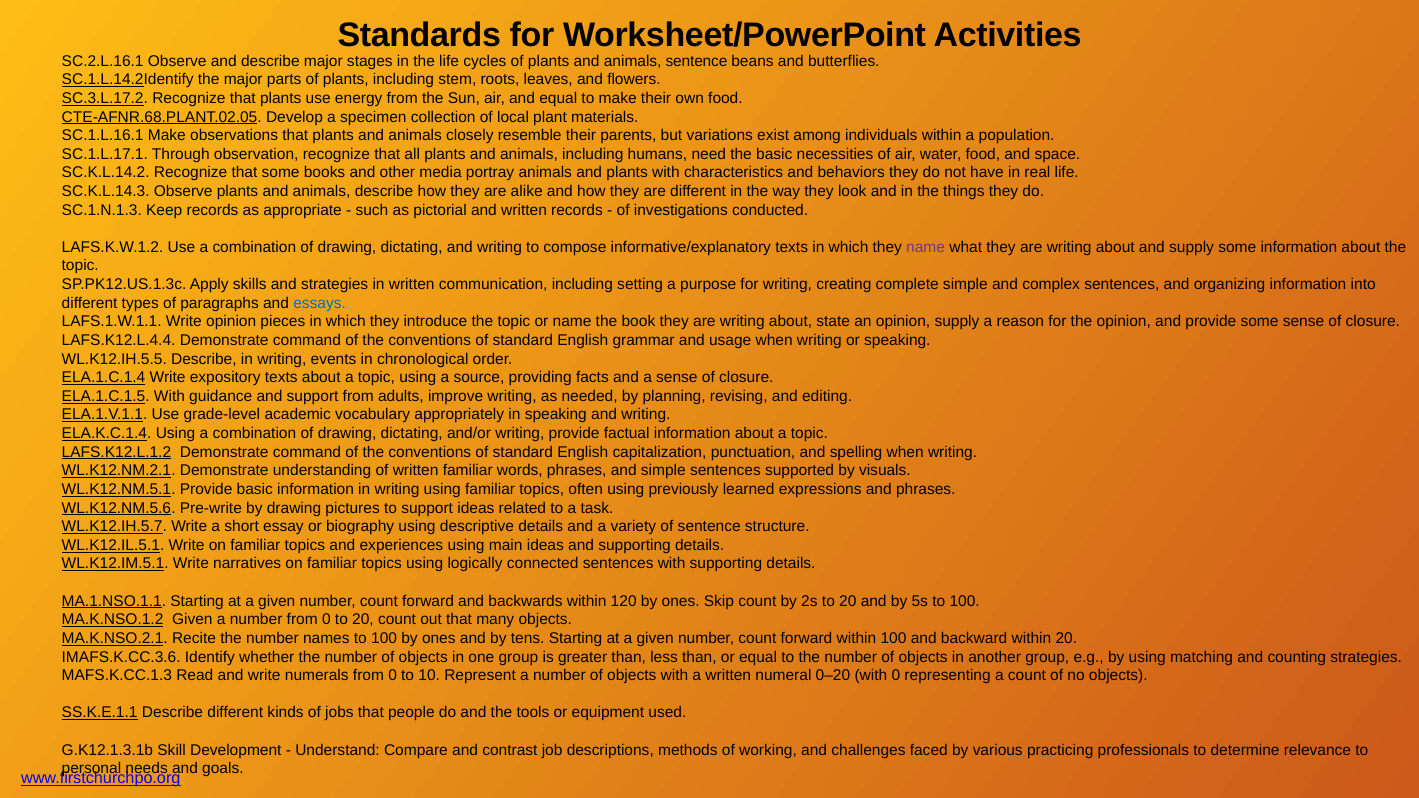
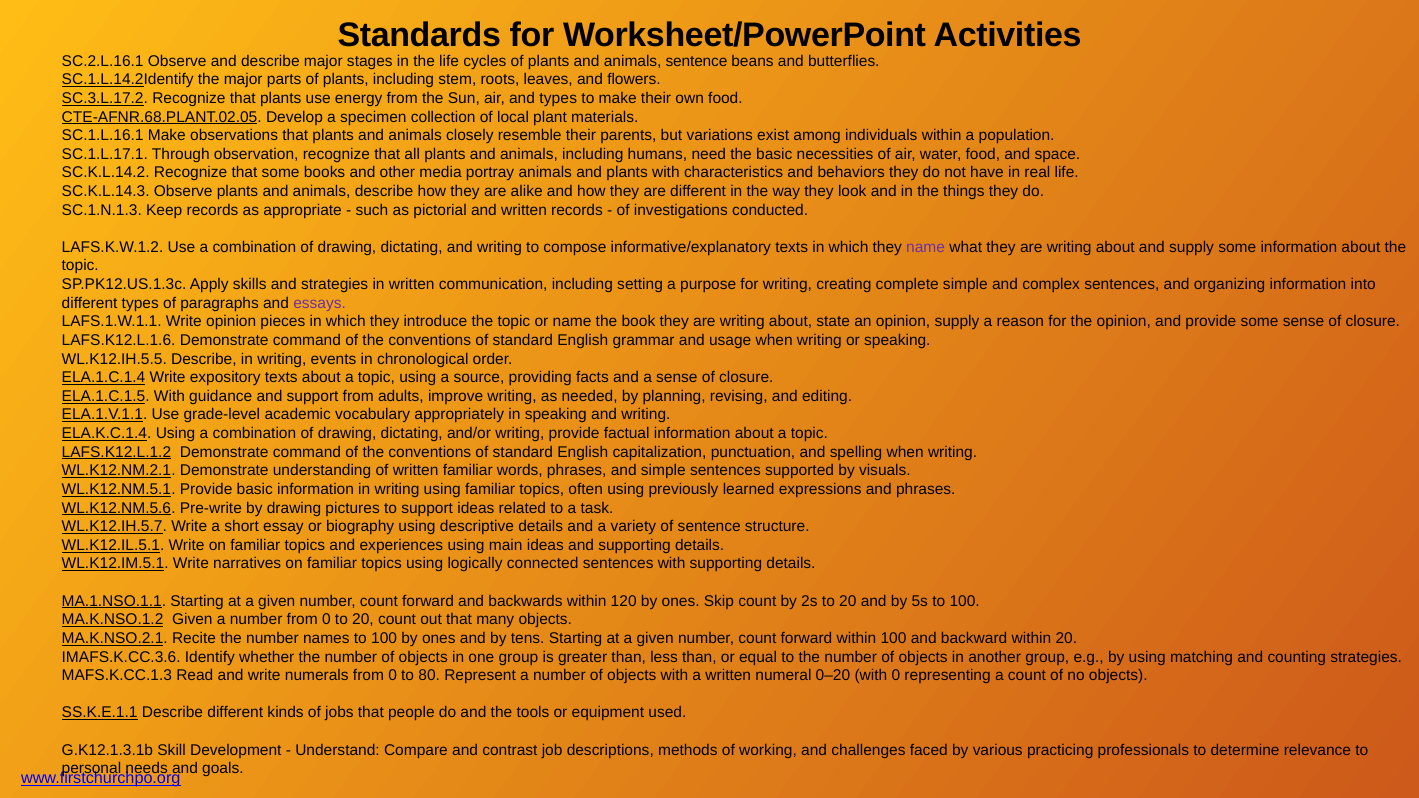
and equal: equal -> types (558, 98)
essays colour: blue -> purple (320, 303)
LAFS.K12.L.4.4: LAFS.K12.L.4.4 -> LAFS.K12.L.1.6 (119, 340)
10: 10 -> 80 (429, 676)
